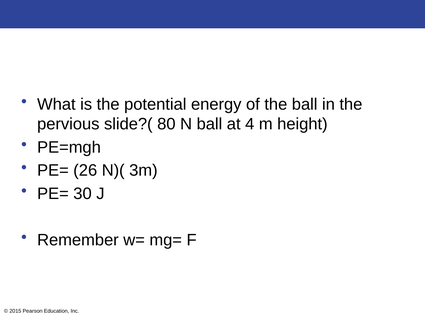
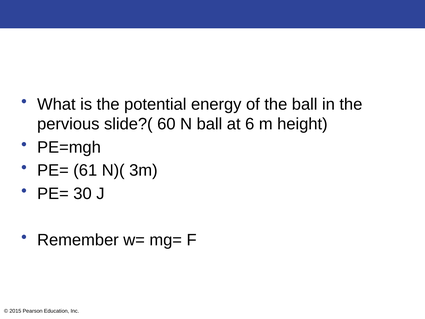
80: 80 -> 60 (166, 124)
4: 4 -> 6 (250, 124)
26: 26 -> 61 (85, 170)
